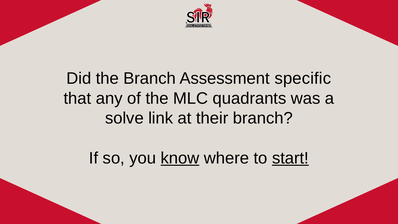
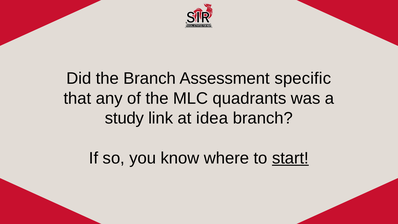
solve: solve -> study (124, 118)
their: their -> idea (212, 118)
know underline: present -> none (180, 158)
